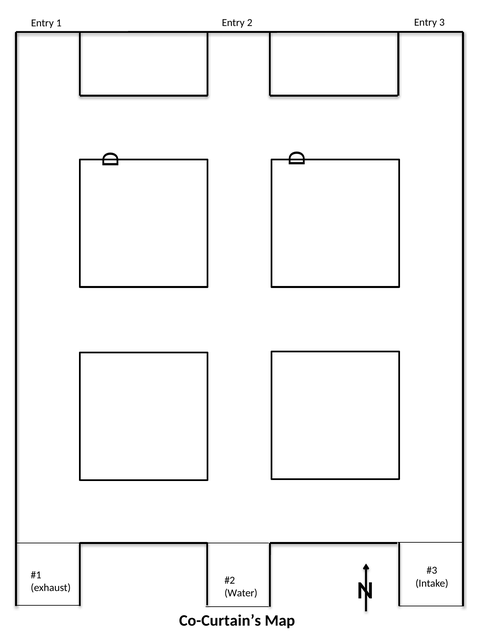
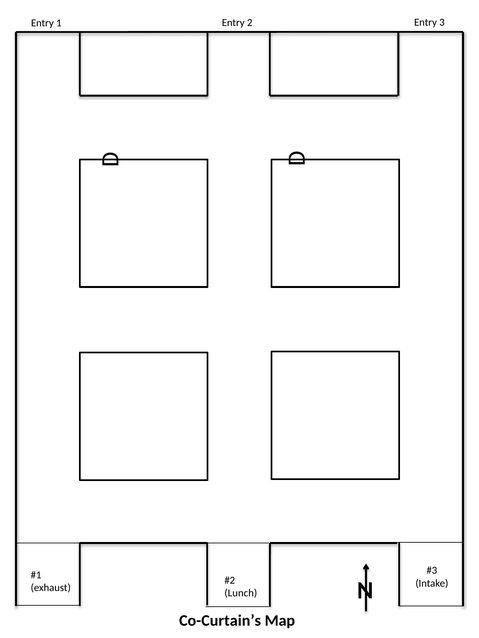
Water: Water -> Lunch (241, 594)
